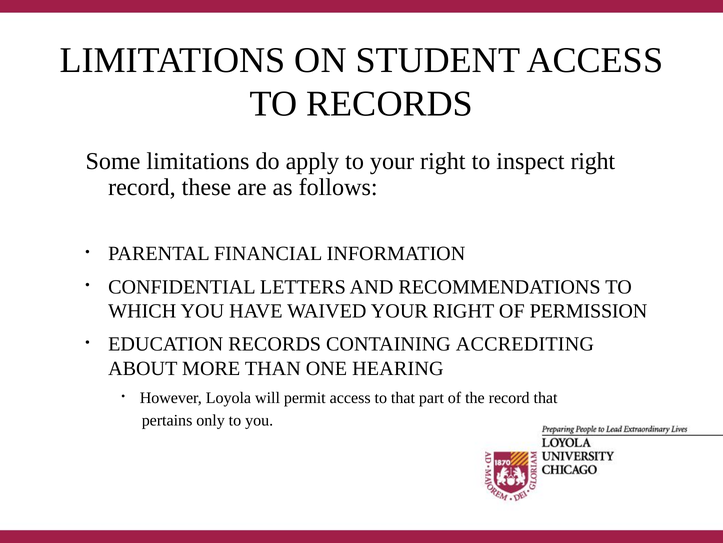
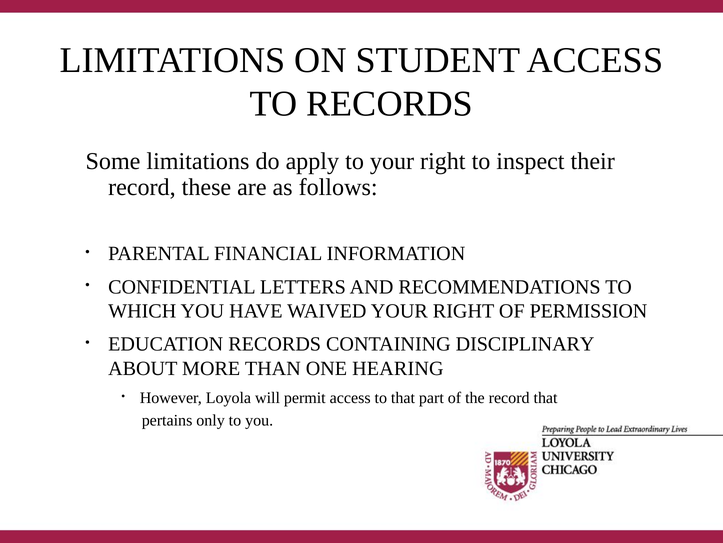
inspect right: right -> their (593, 161)
ACCREDITING: ACCREDITING -> DISCIPLINARY (525, 344)
